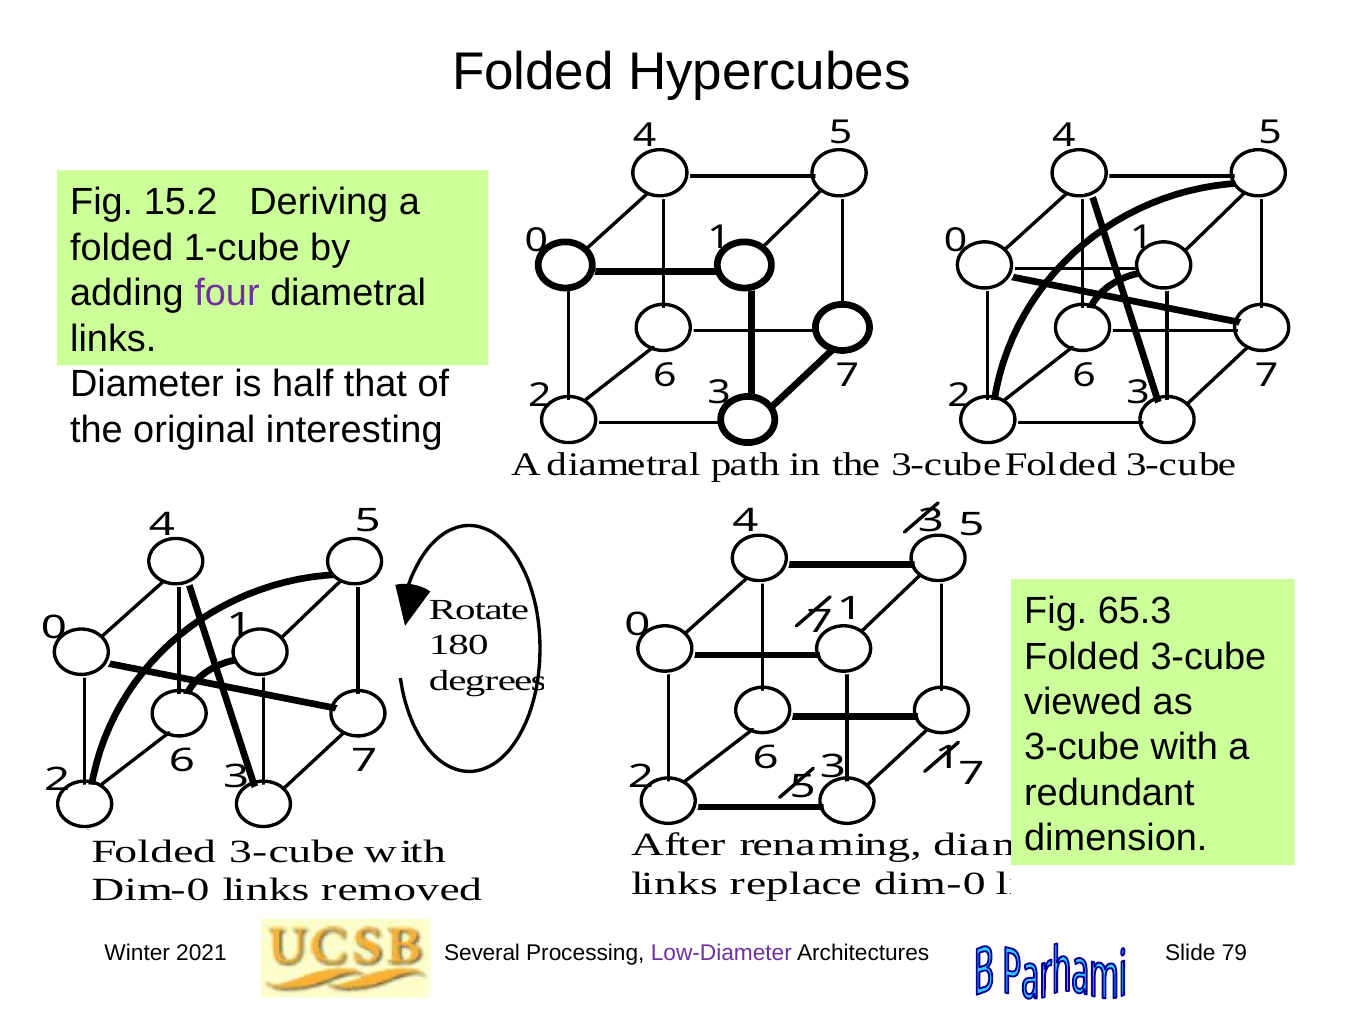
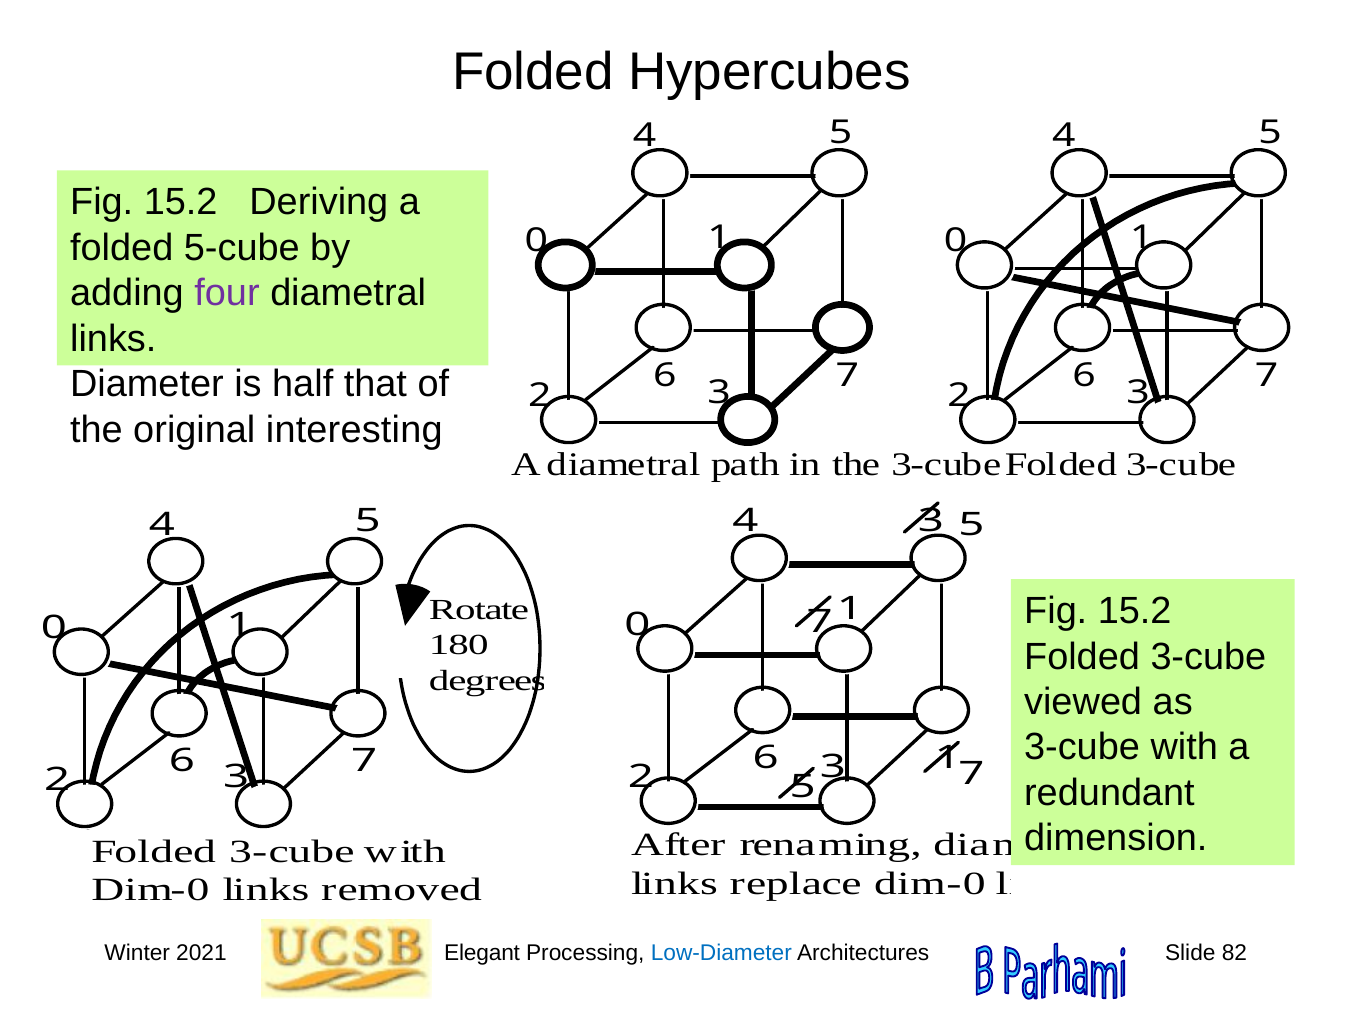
1-cube: 1-cube -> 5-cube (242, 248)
65.3: 65.3 -> 15.2 (1135, 611)
Several: Several -> Elegant (482, 953)
Low-Diameter colour: purple -> blue (721, 953)
79: 79 -> 82 (1235, 953)
